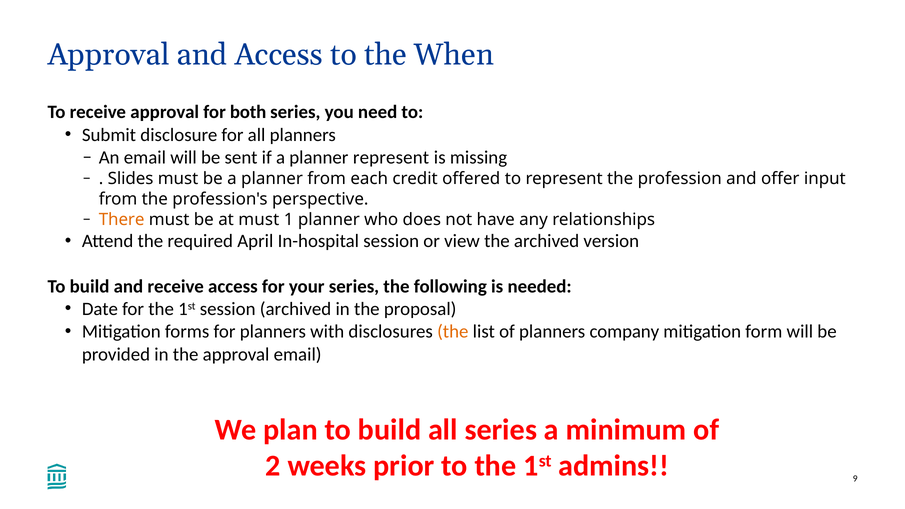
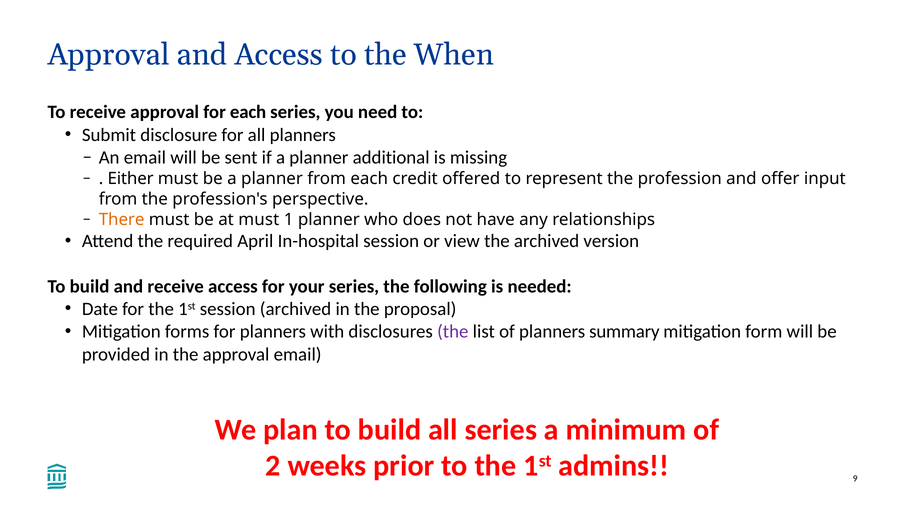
for both: both -> each (248, 112)
planner represent: represent -> additional (391, 157)
Slides: Slides -> Either (131, 179)
the colour: orange -> purple (453, 332)
company: company -> summary (624, 332)
